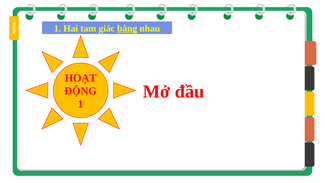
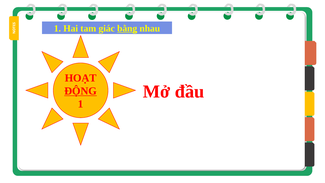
ĐỘNG underline: none -> present (81, 91)
